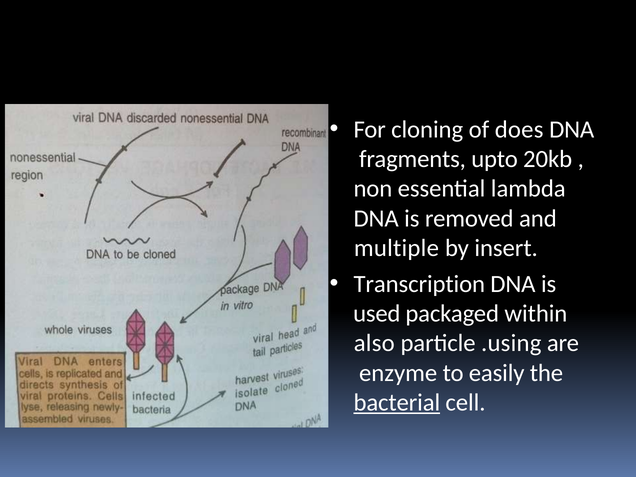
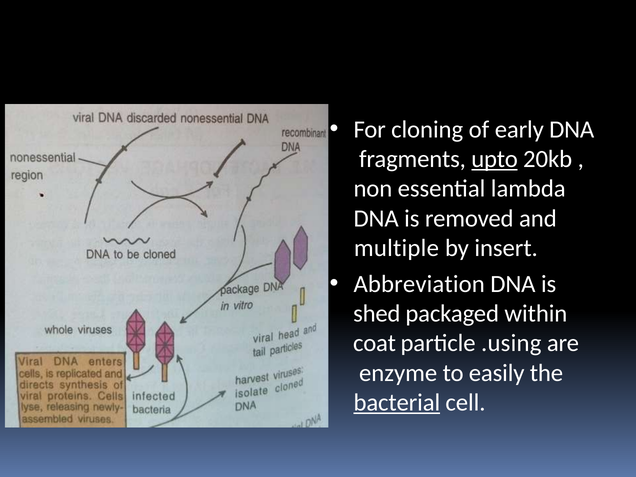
does: does -> early (519, 129)
upto underline: none -> present (495, 159)
Transcription: Transcription -> Abbreviation (419, 284)
used: used -> shed (377, 314)
also: also -> coat (374, 343)
